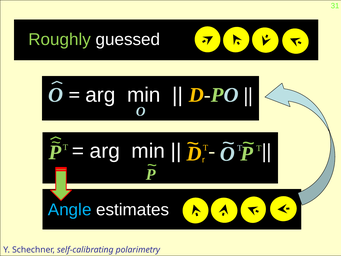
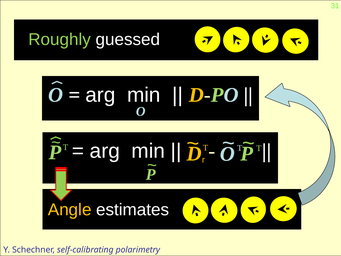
Angle colour: light blue -> yellow (70, 209)
